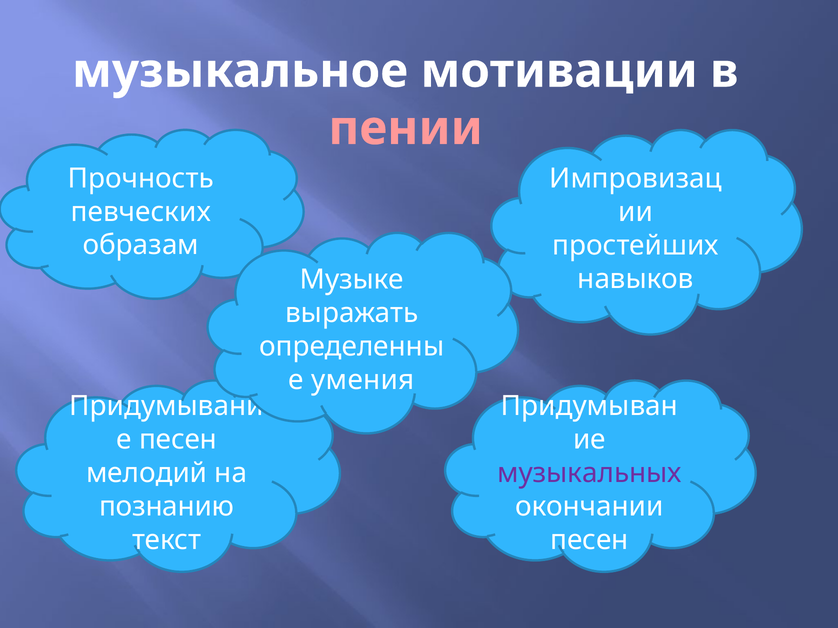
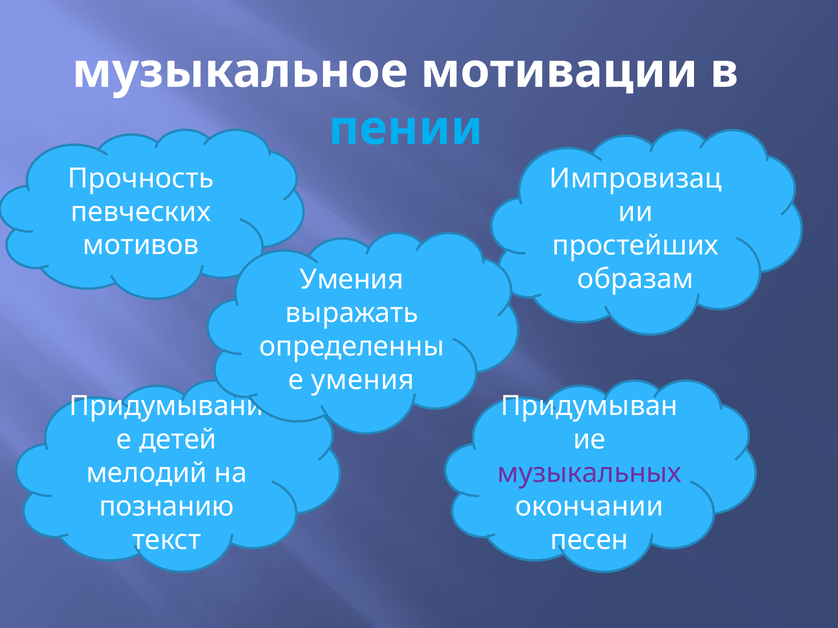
пении colour: pink -> light blue (406, 128)
образам: образам -> мотивов (141, 245)
навыков: навыков -> образам (636, 279)
Музыке: Музыке -> Умения (352, 280)
песен: песен -> детей (178, 440)
